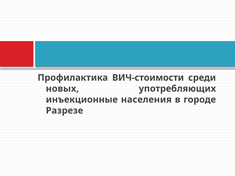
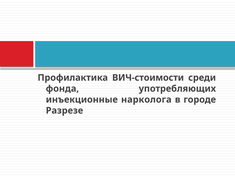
новых: новых -> фонда (62, 89)
населения: населения -> нарколога (146, 100)
